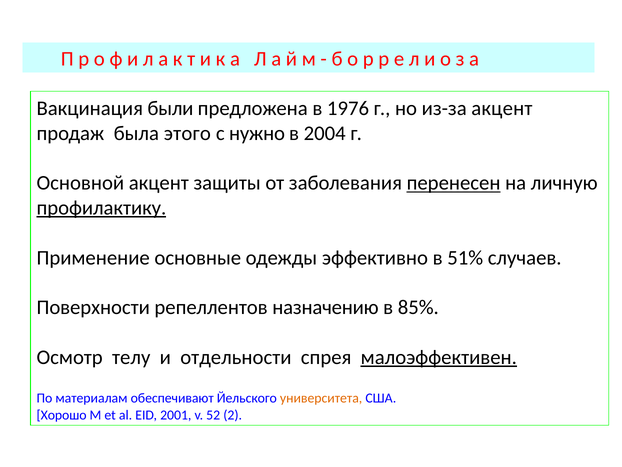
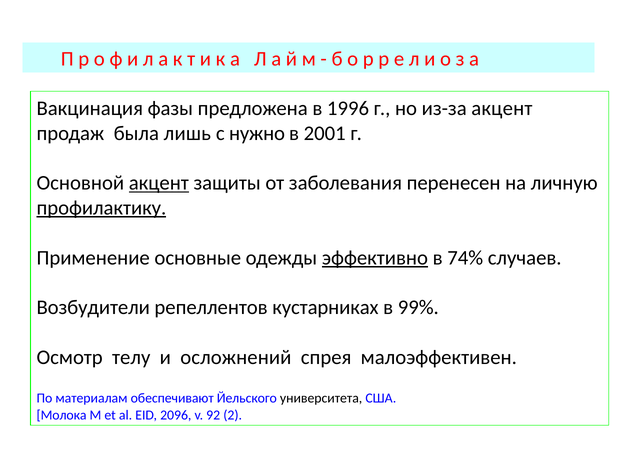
были: были -> фазы (170, 108)
1976: 1976 -> 1996 (348, 108)
этого: этого -> лишь (187, 133)
2004: 2004 -> 2001 (325, 133)
акцент underline: none -> present (159, 183)
перенесен underline: present -> none (454, 183)
эффективно underline: none -> present (375, 257)
51%: 51% -> 74% (465, 257)
Поверхности: Поверхности -> Возбудители (93, 307)
назначению: назначению -> кустарниках (325, 307)
85%: 85% -> 99% (418, 307)
отдельности: отдельности -> осложнений (236, 357)
малоэффективен underline: present -> none (439, 357)
университета colour: orange -> black (321, 398)
Хорошо: Хорошо -> Молока (62, 415)
2001: 2001 -> 2096 (176, 415)
52: 52 -> 92 (213, 415)
